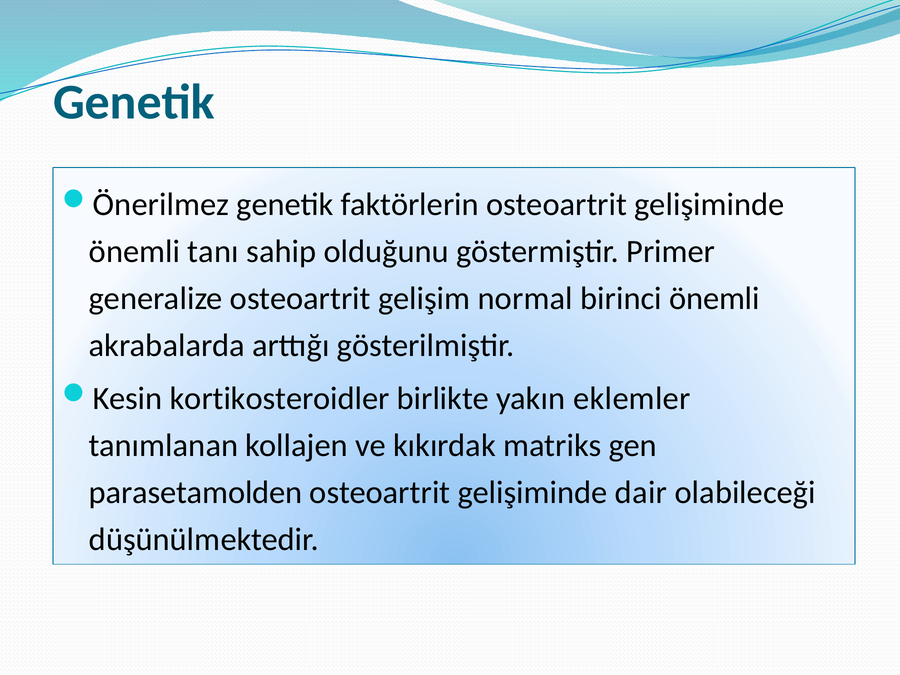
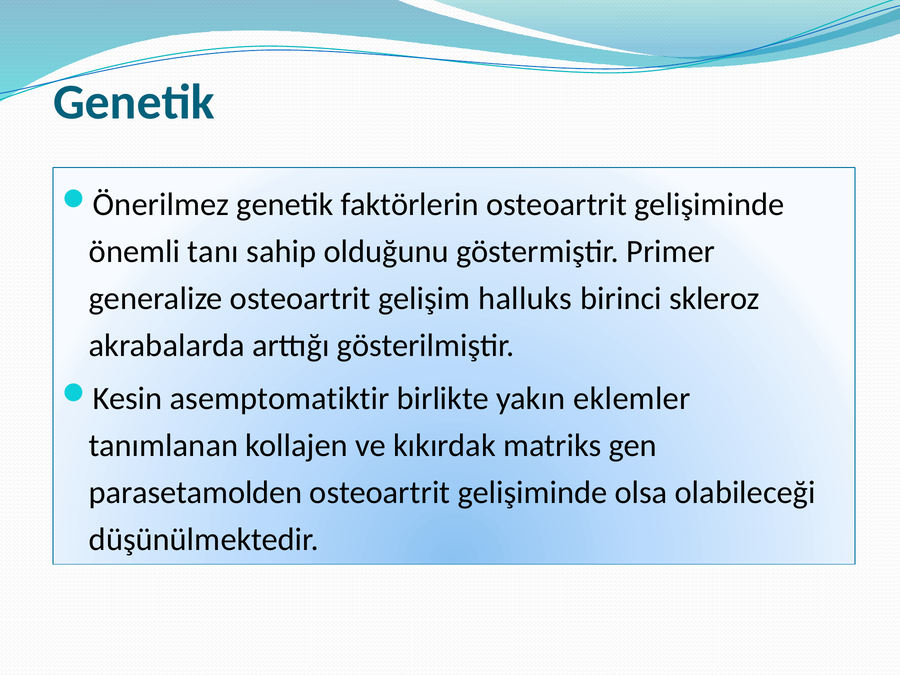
normal: normal -> halluks (525, 298)
birinci önemli: önemli -> skleroz (714, 298)
kortikosteroidler: kortikosteroidler -> asemptomatiktir (280, 399)
dair: dair -> olsa (641, 492)
